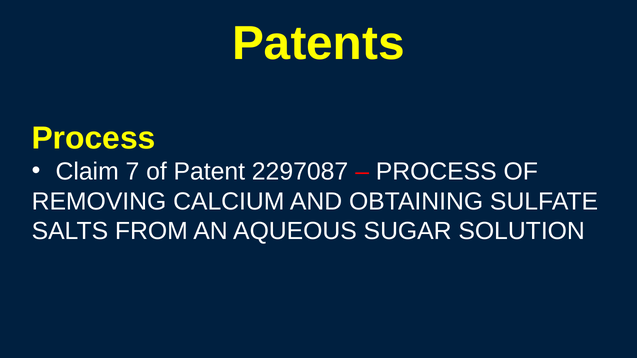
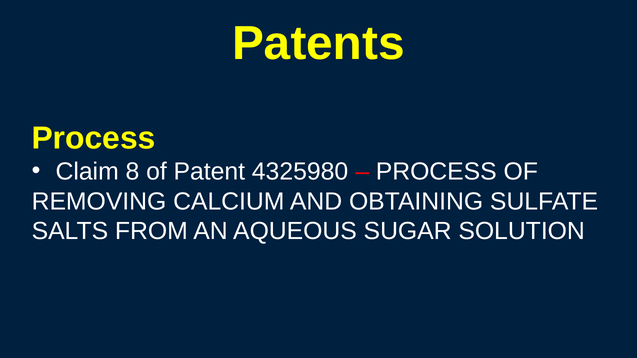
7: 7 -> 8 (132, 172)
2297087: 2297087 -> 4325980 (300, 172)
